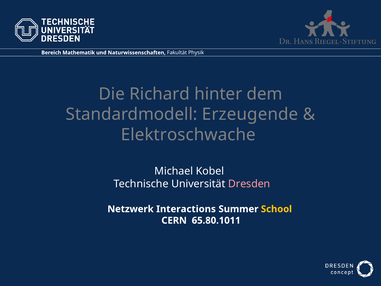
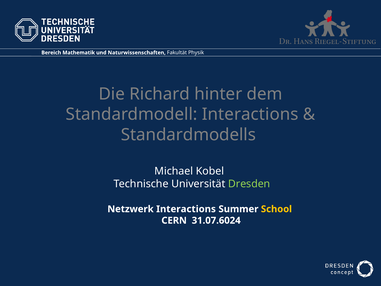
Standardmodell Erzeugende: Erzeugende -> Interactions (250, 114)
Elektroschwache: Elektroschwache -> Standardmodells (188, 135)
Dresden colour: pink -> light green (249, 184)
65.80.1011: 65.80.1011 -> 31.07.6024 (216, 220)
